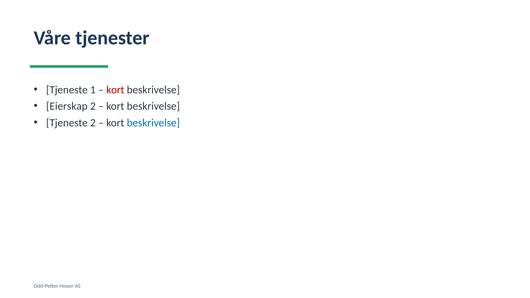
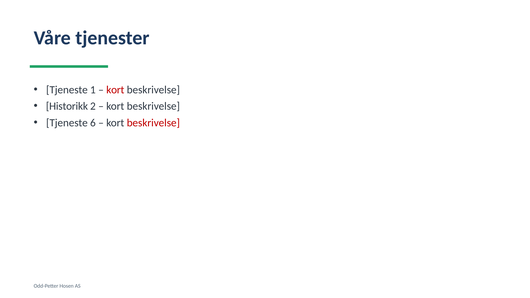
Eierskap: Eierskap -> Historikk (67, 106)
Tjeneste 2: 2 -> 6 (93, 123)
beskrivelse colour: blue -> red (153, 123)
